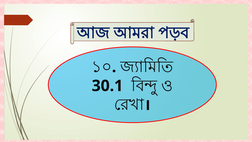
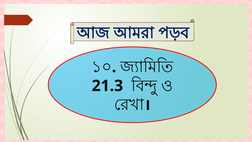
30.1: 30.1 -> 21.3 (107, 86)
